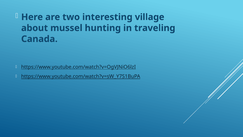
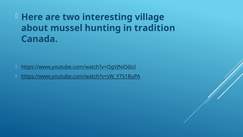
traveling: traveling -> tradition (155, 28)
